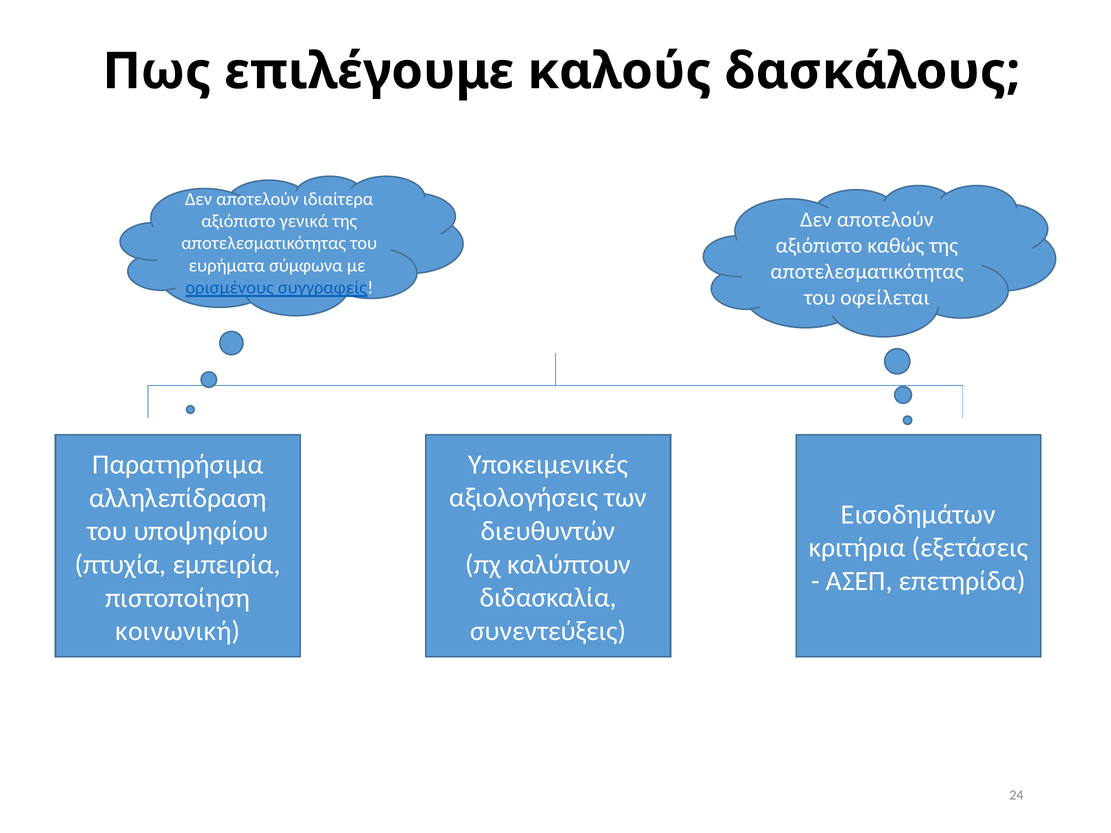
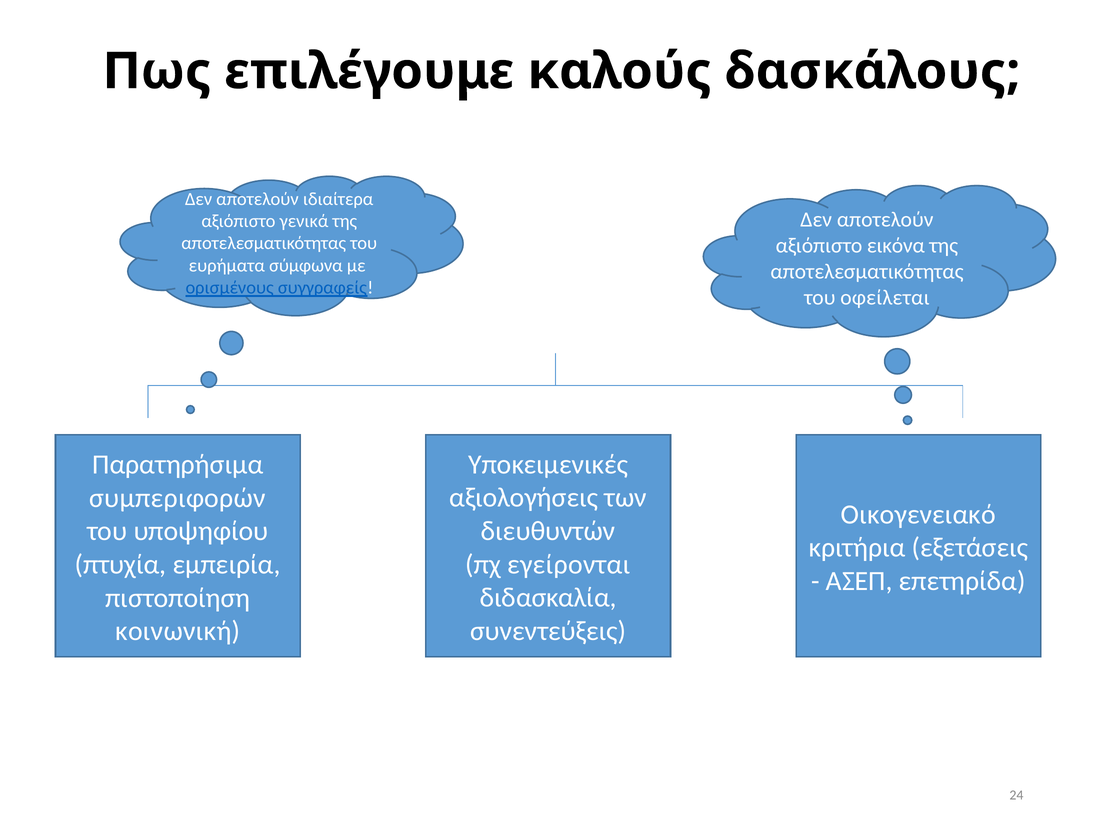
καθώς: καθώς -> εικόνα (896, 246)
αλληλεπίδραση: αλληλεπίδραση -> συμπεριφορών (178, 498)
Εισοδημάτων: Εισοδημάτων -> Οικογενειακό (918, 515)
καλύπτουν: καλύπτουν -> εγείρονται (569, 565)
